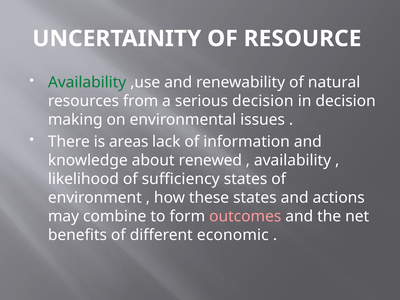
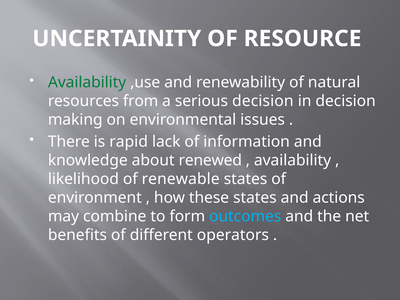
areas: areas -> rapid (129, 142)
sufficiency: sufficiency -> renewable (181, 179)
outcomes colour: pink -> light blue (245, 216)
economic: economic -> operators (233, 235)
